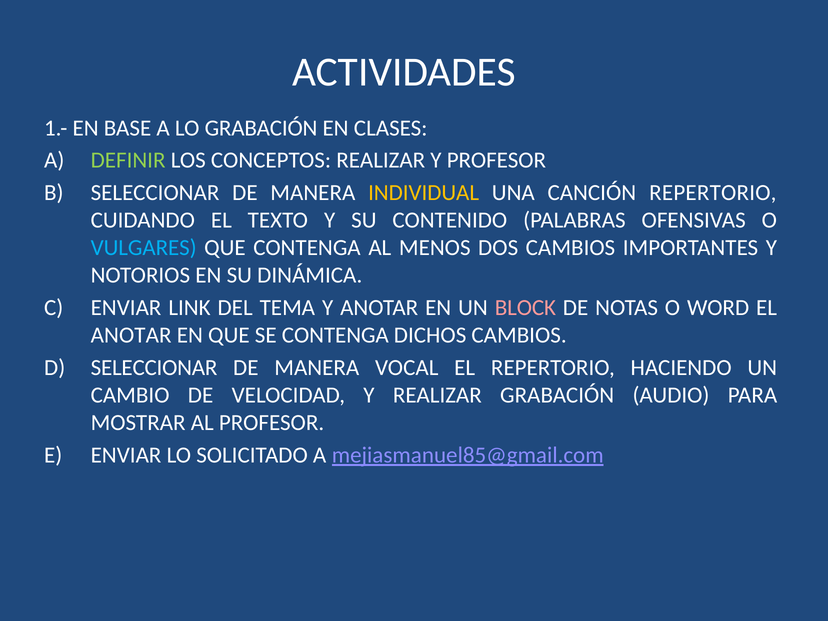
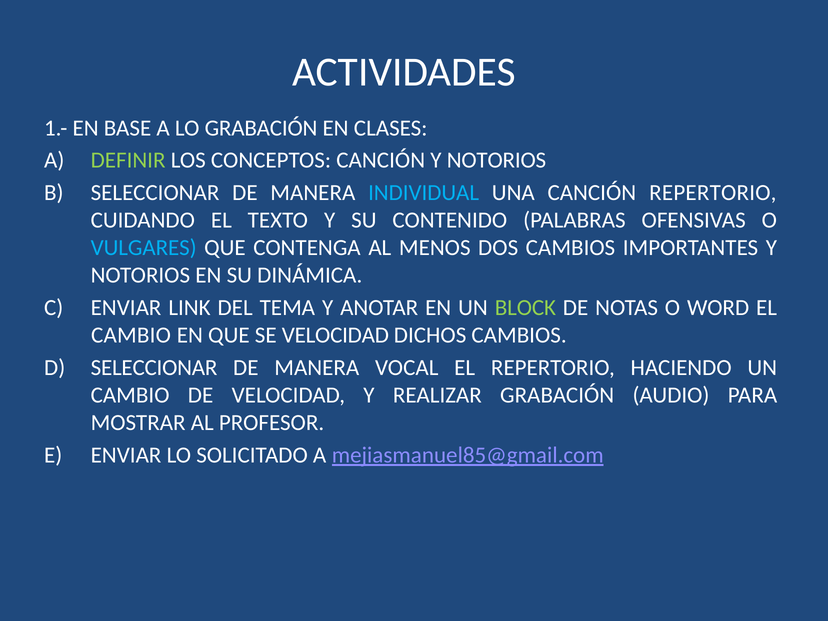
CONCEPTOS REALIZAR: REALIZAR -> CANCIÓN (381, 160)
PROFESOR: PROFESOR -> NOTORIOS (496, 160)
INDIVIDUAL colour: yellow -> light blue (424, 192)
BLOCK colour: pink -> light green (525, 308)
ANOTAR: ANOTAR -> CAMBIO (131, 335)
SE CONTENGA: CONTENGA -> VELOCIDAD (335, 335)
